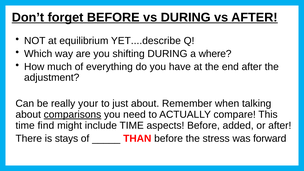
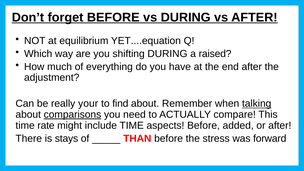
YET....describe: YET....describe -> YET....equation (146, 41)
where: where -> raised (215, 54)
just: just -> find (120, 104)
talking underline: none -> present (257, 104)
find: find -> rate (46, 125)
